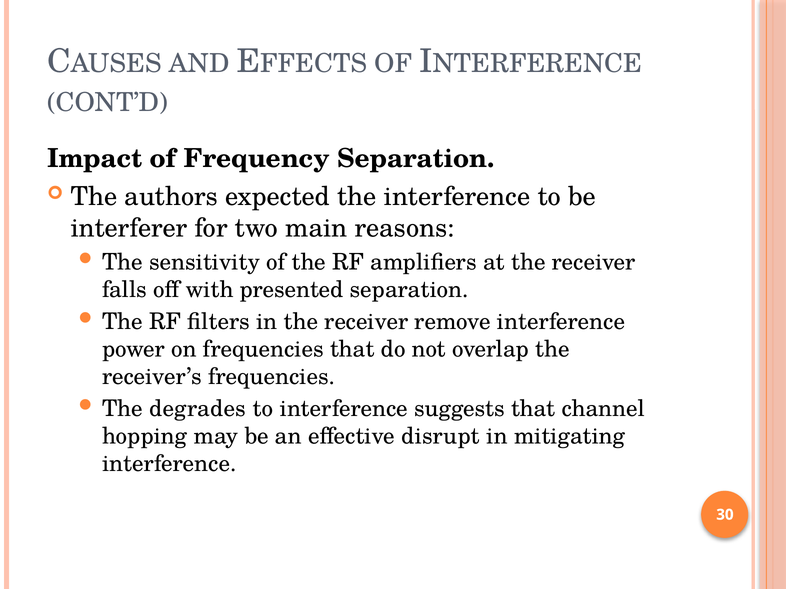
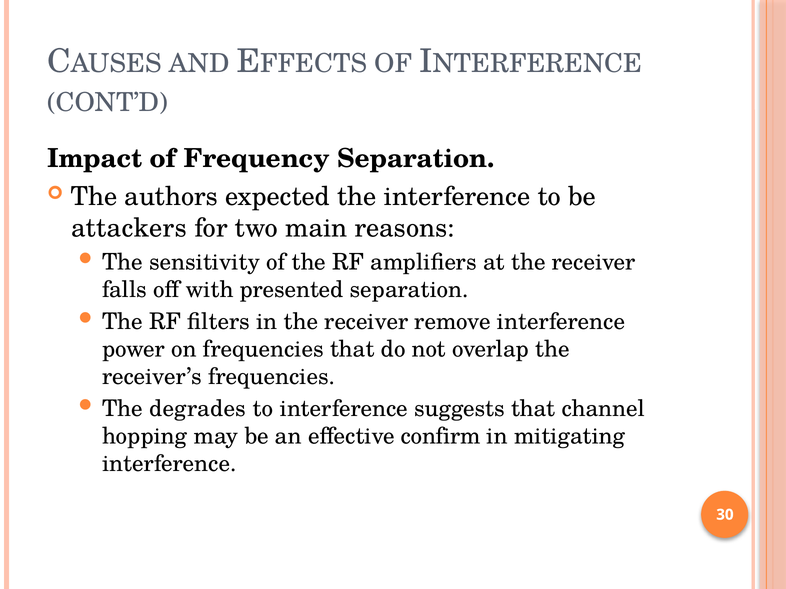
interferer: interferer -> attackers (129, 228)
disrupt: disrupt -> confirm (441, 436)
